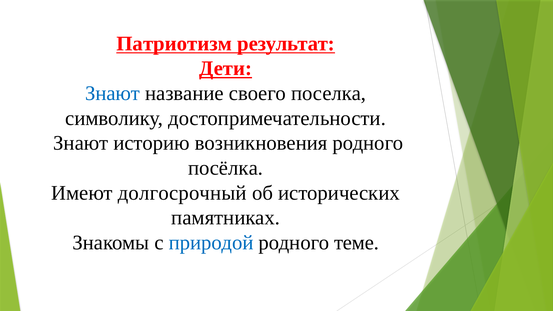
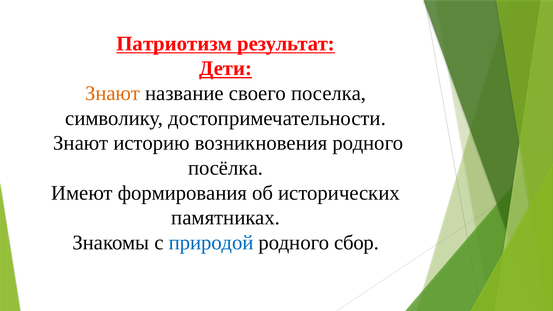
Знают colour: blue -> orange (113, 93)
долгосрочный: долгосрочный -> формирования (182, 193)
теме: теме -> сбор (357, 243)
